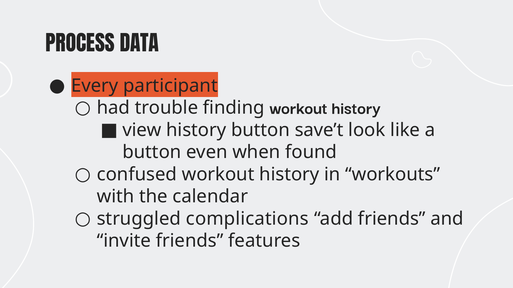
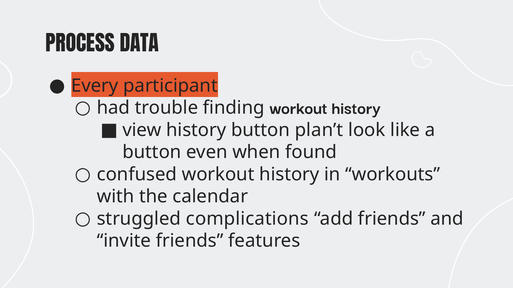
save’t: save’t -> plan’t (319, 130)
